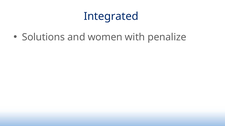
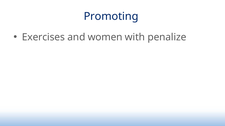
Integrated: Integrated -> Promoting (111, 16)
Solutions: Solutions -> Exercises (43, 37)
